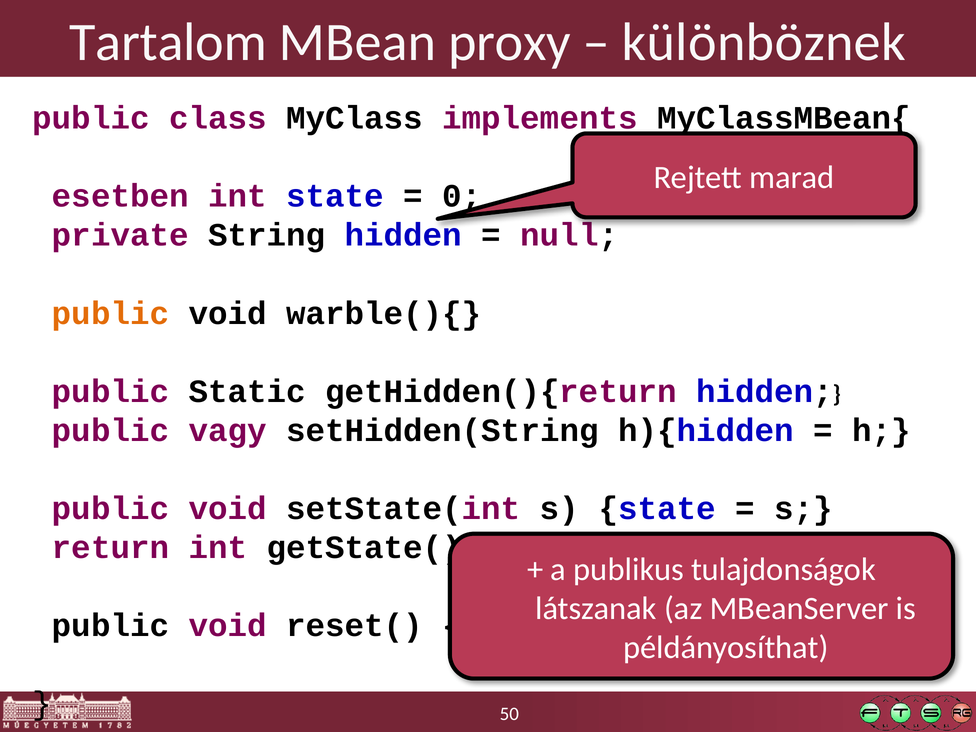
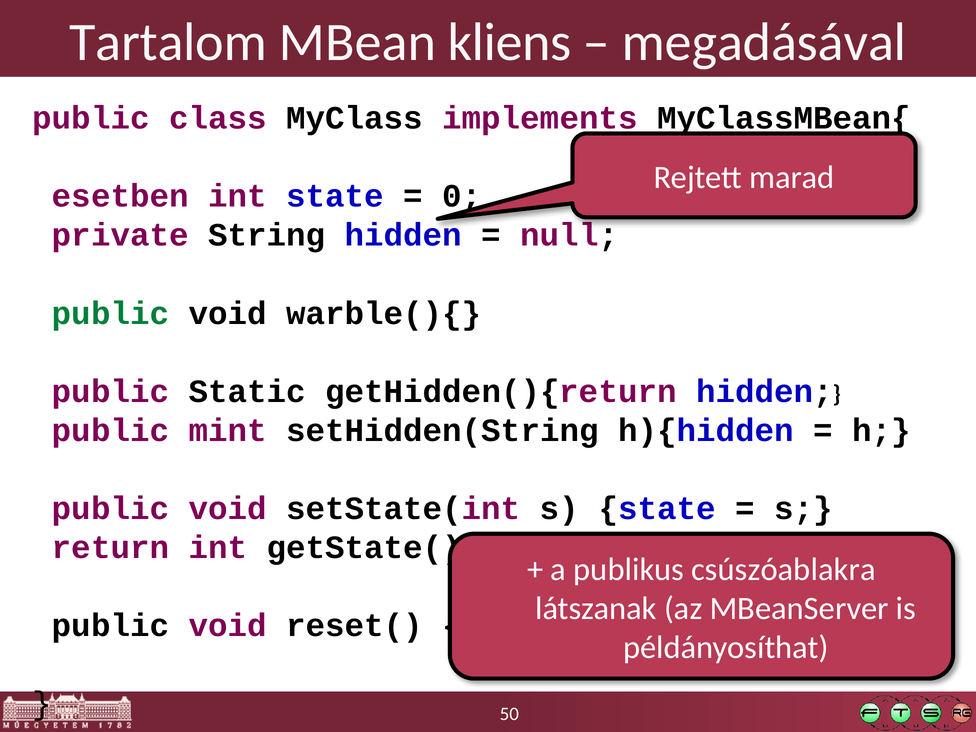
proxy: proxy -> kliens (510, 42)
különböznek: különböznek -> megadásával (764, 42)
public colour: orange -> green (111, 313)
vagy: vagy -> mint (228, 430)
tulajdonságok: tulajdonságok -> csúszóablakra (783, 569)
